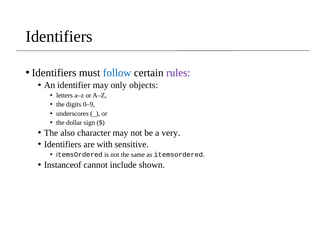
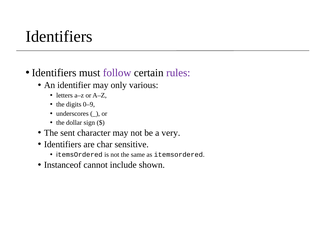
follow colour: blue -> purple (117, 73)
objects: objects -> various (144, 85)
also: also -> sent (68, 133)
with: with -> char (105, 144)
